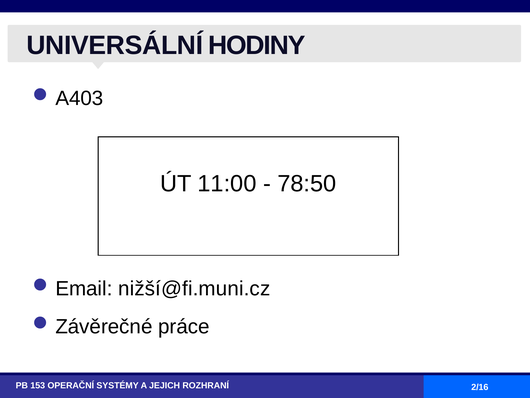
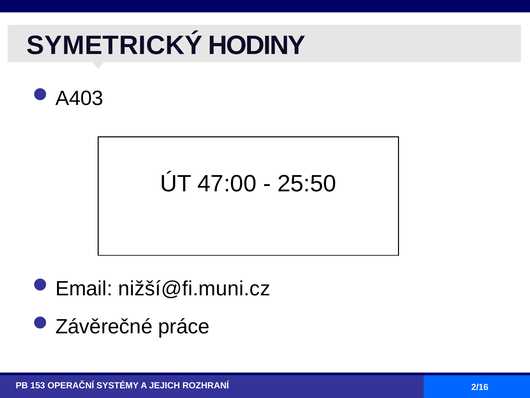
UNIVERSÁLNÍ: UNIVERSÁLNÍ -> SYMETRICKÝ (115, 45)
11:00: 11:00 -> 47:00 (227, 183)
78:50: 78:50 -> 25:50 (307, 183)
